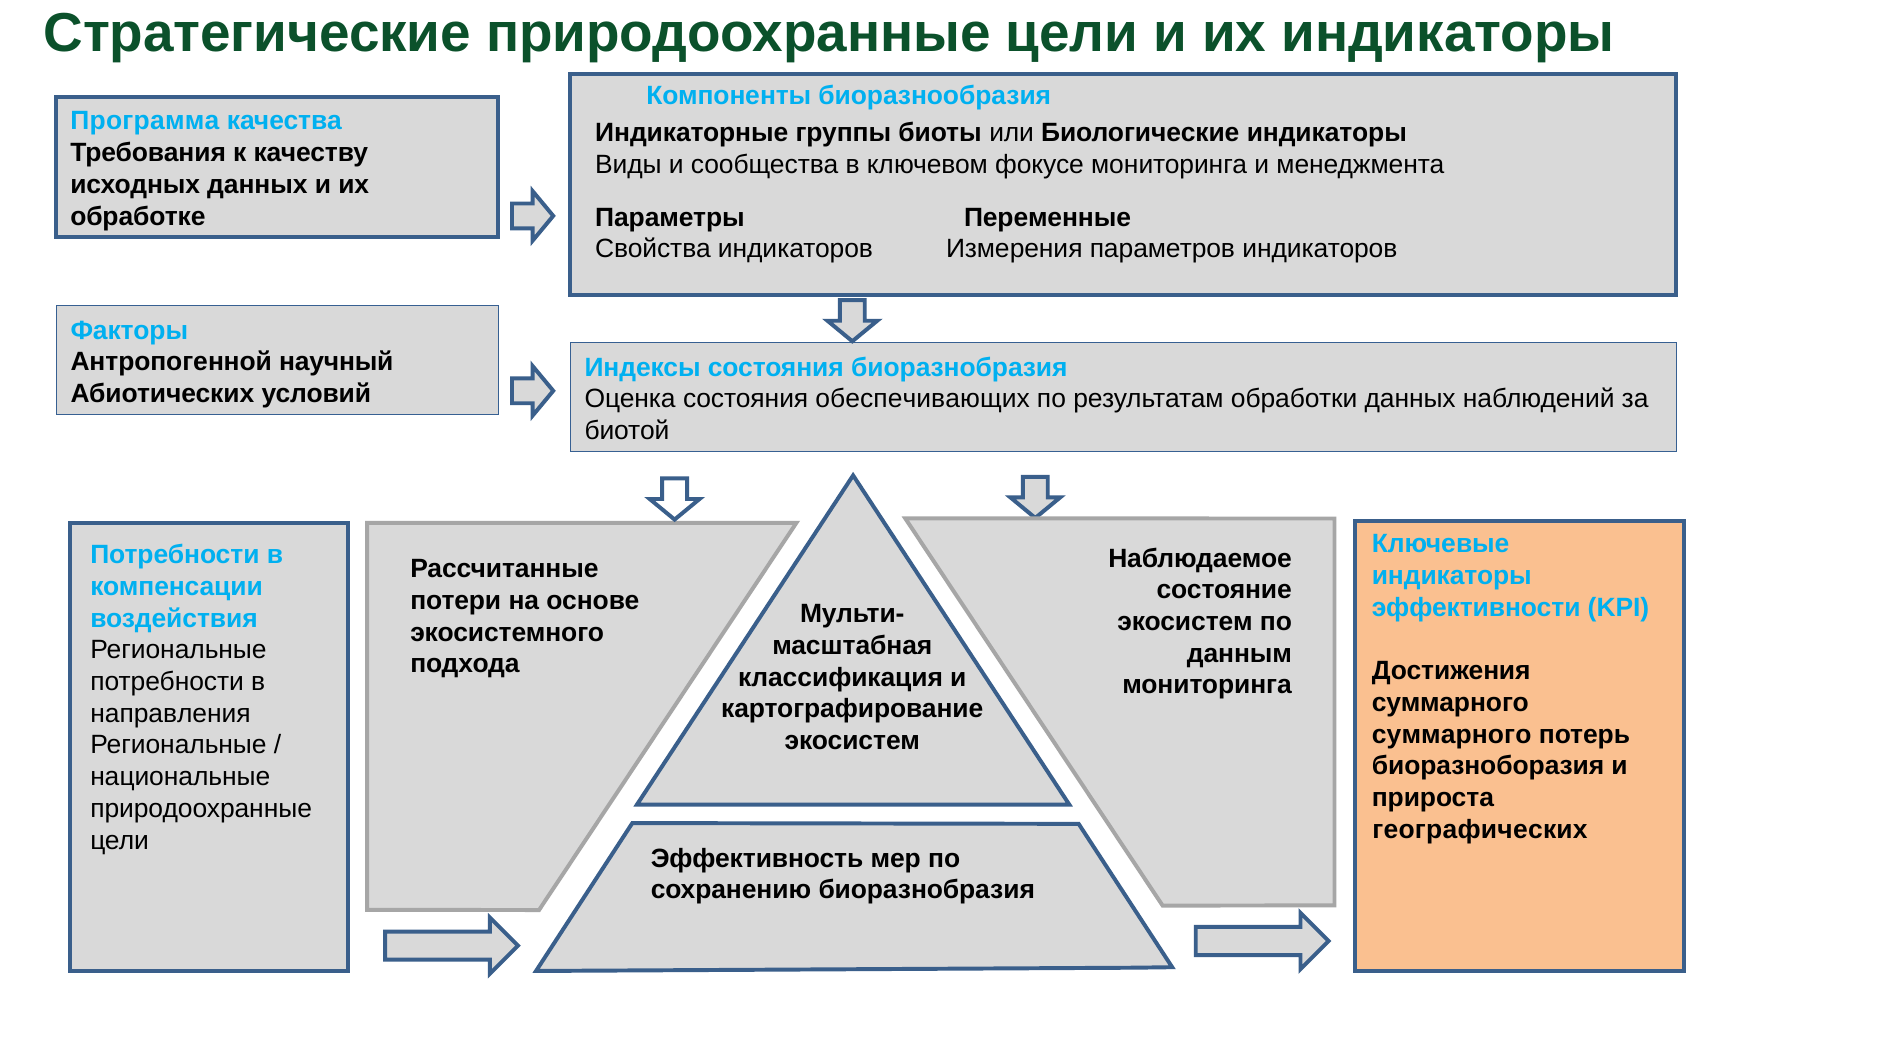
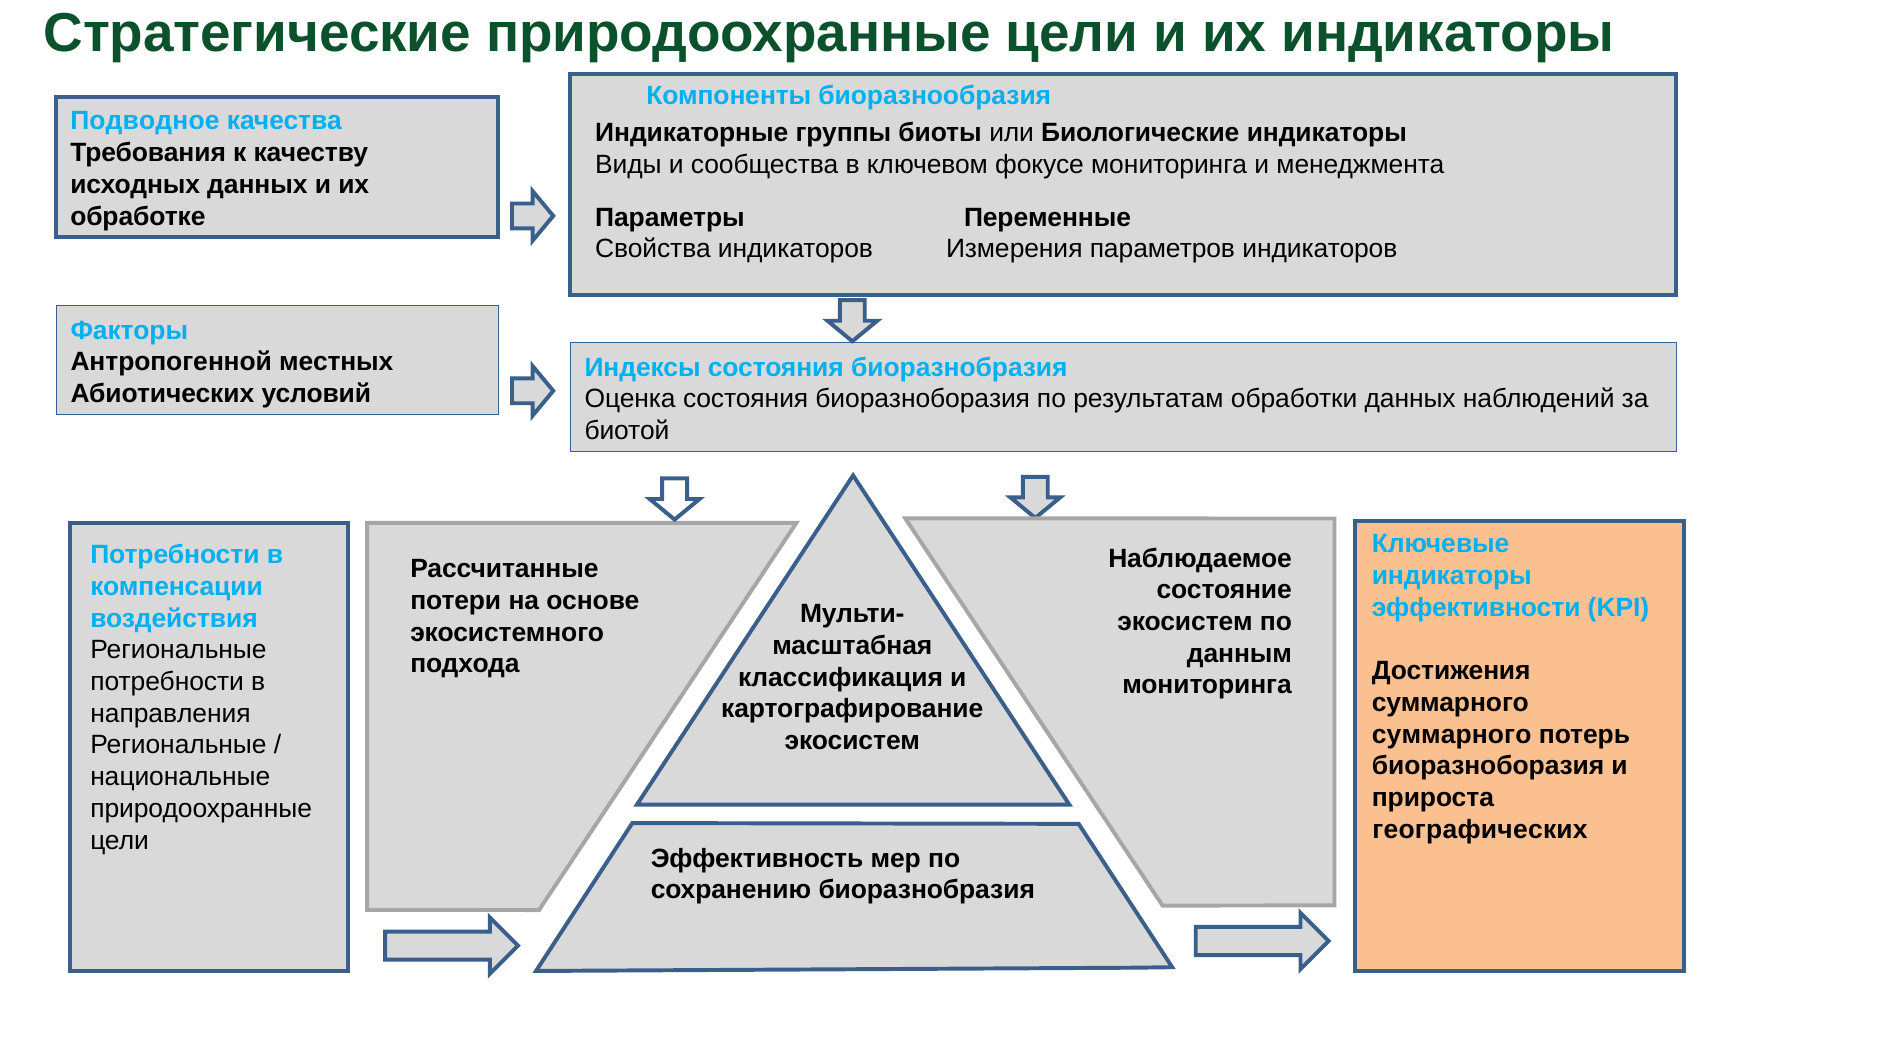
Программа: Программа -> Подводное (145, 121)
научный: научный -> местных (336, 362)
состояния обеспечивающих: обеспечивающих -> биоразноборазия (923, 399)
